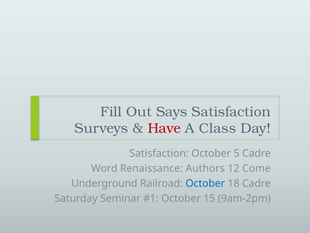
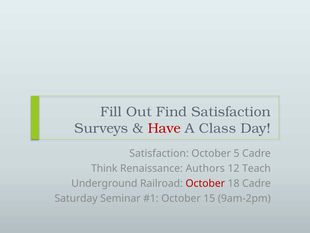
Says: Says -> Find (172, 112)
Word: Word -> Think (104, 168)
Come: Come -> Teach (256, 168)
October colour: blue -> red (205, 183)
